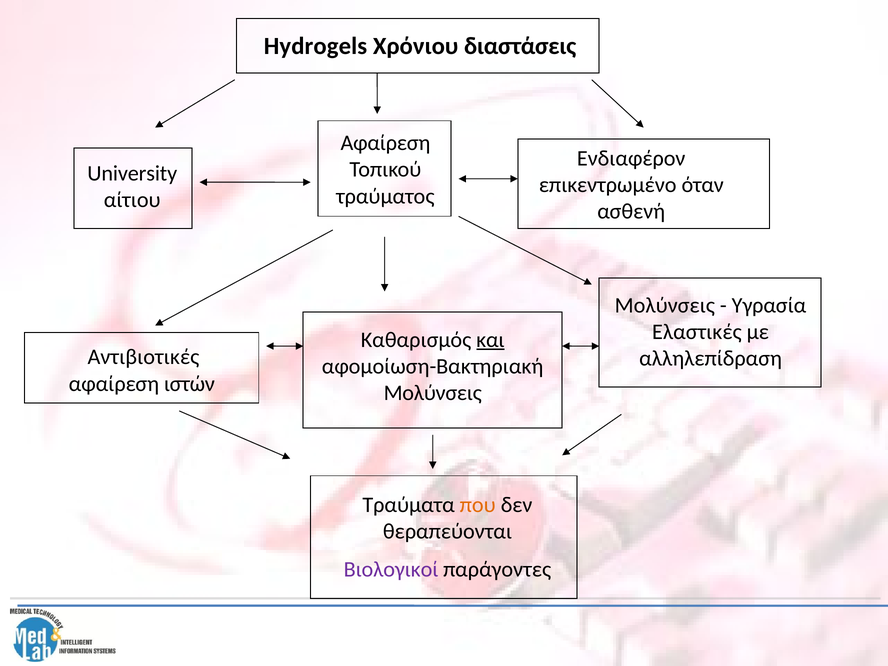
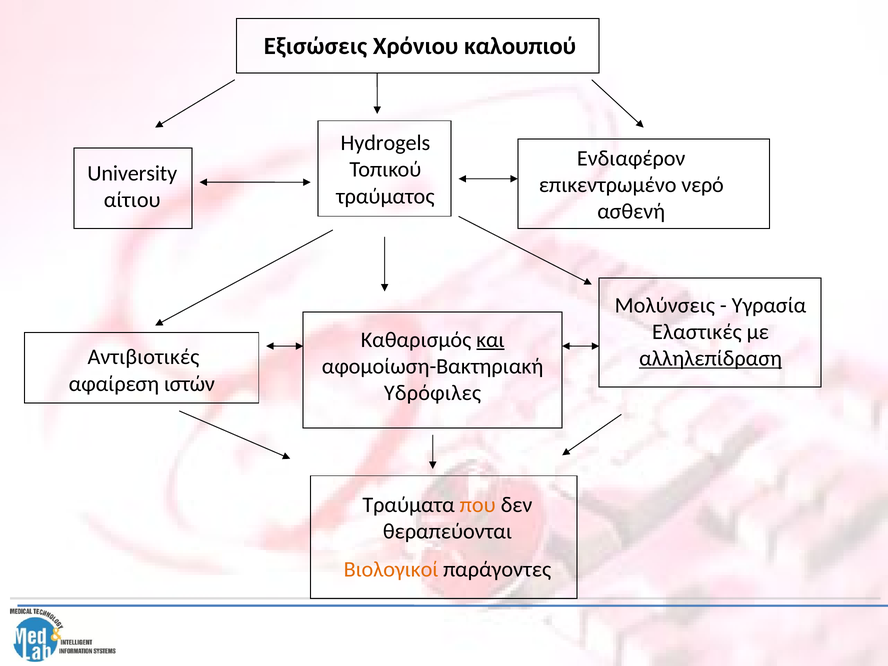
Hydrogels: Hydrogels -> Εξισώσεις (315, 46)
διαστάσεις: διαστάσεις -> καλουπιού (520, 46)
Αφαίρεση: Αφαίρεση -> Hydrogels (385, 143)
όταν: όταν -> νερό (703, 185)
αλληλεπίδραση underline: none -> present (711, 359)
Μολύνσεις: Μολύνσεις -> Yδρόφιλες (432, 393)
Βιολογικοί colour: purple -> orange (391, 569)
